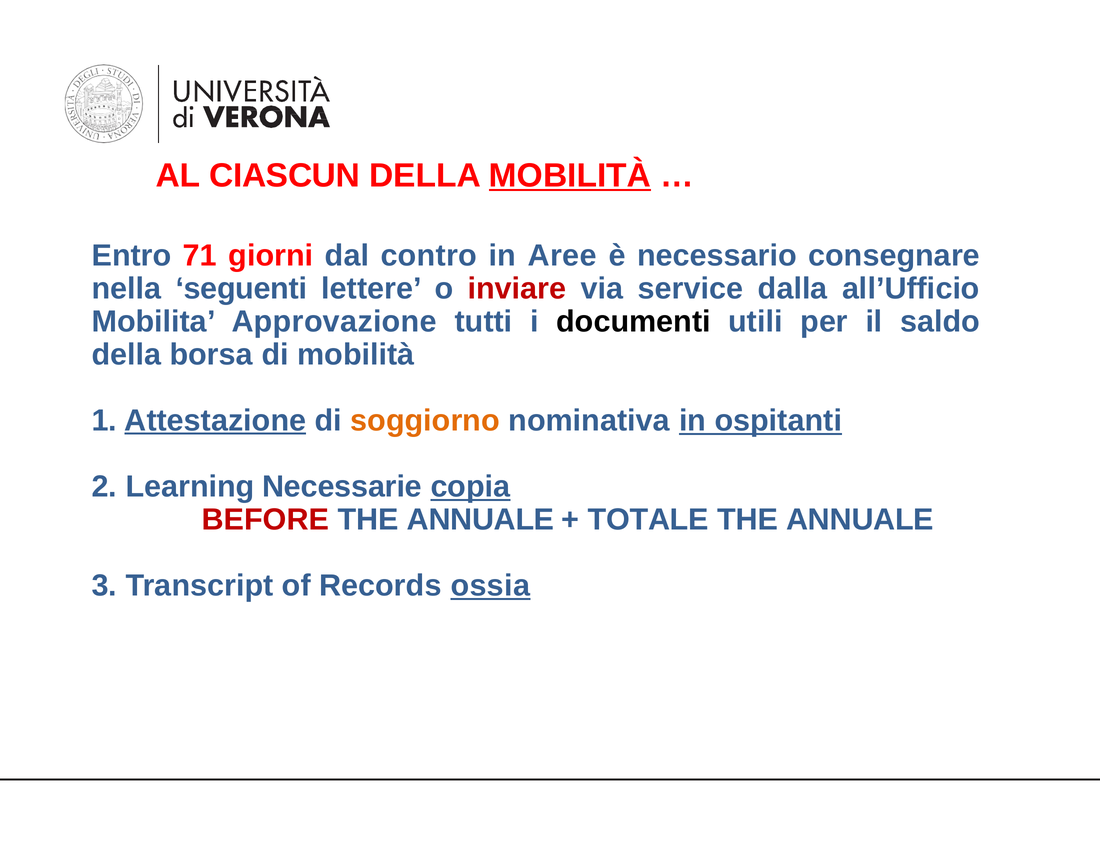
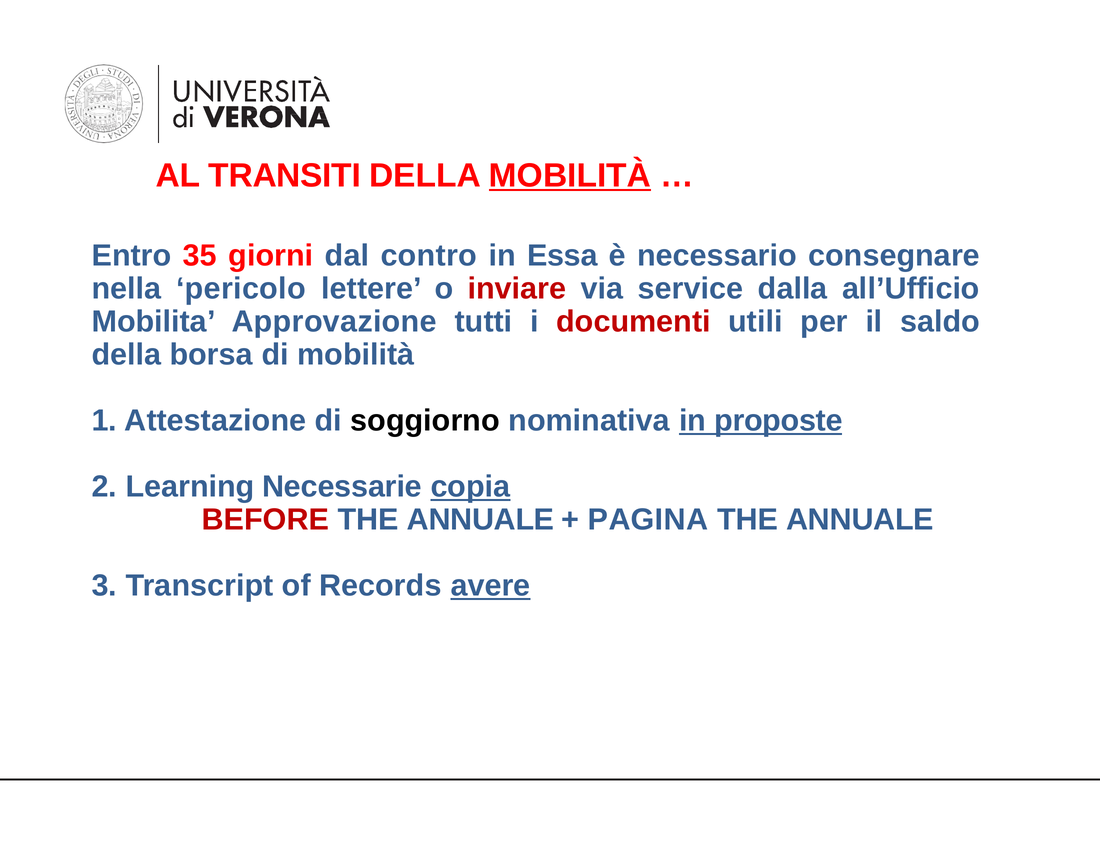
CIASCUN: CIASCUN -> TRANSITI (285, 176)
71: 71 -> 35 (200, 255)
Aree: Aree -> Essa (562, 255)
seguenti: seguenti -> pericolo (241, 288)
documenti colour: black -> red (633, 321)
Attestazione underline: present -> none (215, 420)
soggiorno colour: orange -> black (425, 420)
ospitanti: ospitanti -> proposte (778, 420)
TOTALE: TOTALE -> PAGINA (648, 519)
ossia: ossia -> avere (491, 585)
